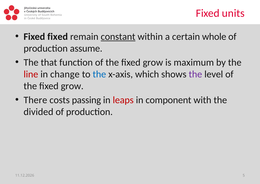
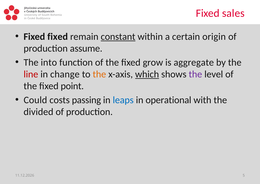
units: units -> sales (233, 13)
whole: whole -> origin (214, 37)
that: that -> into (49, 62)
maximum: maximum -> aggregate (194, 62)
the colour: blue -> orange (99, 74)
which underline: none -> present (147, 74)
grow: grow -> point (72, 86)
There: There -> Could (35, 100)
leaps colour: red -> blue (123, 100)
component: component -> operational (168, 100)
